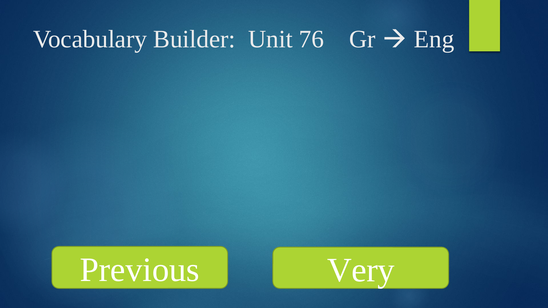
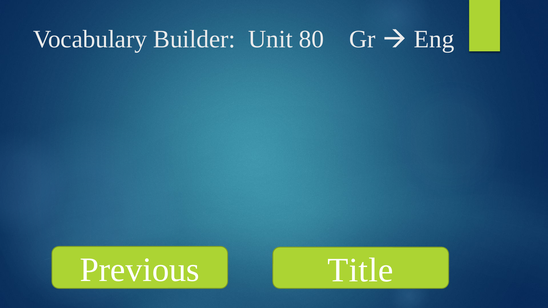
76: 76 -> 80 (312, 39)
Very: Very -> Title (361, 270)
